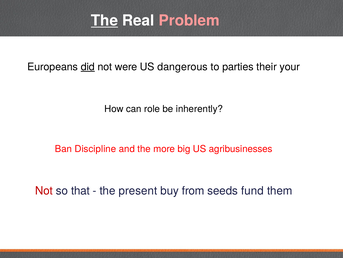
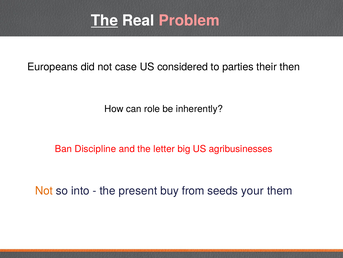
did underline: present -> none (88, 67)
were: were -> case (126, 67)
dangerous: dangerous -> considered (183, 67)
your: your -> then (290, 67)
more: more -> letter (164, 149)
Not colour: red -> orange (44, 190)
that: that -> into (80, 190)
fund: fund -> your (252, 190)
